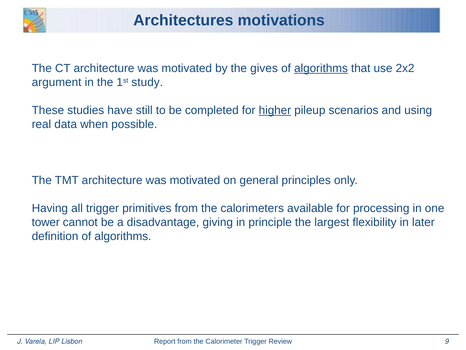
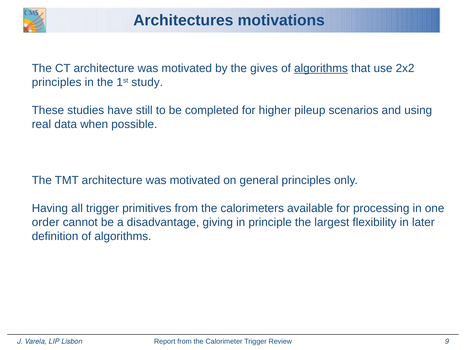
argument: argument -> principles (57, 82)
higher underline: present -> none (275, 110)
tower: tower -> order (46, 222)
